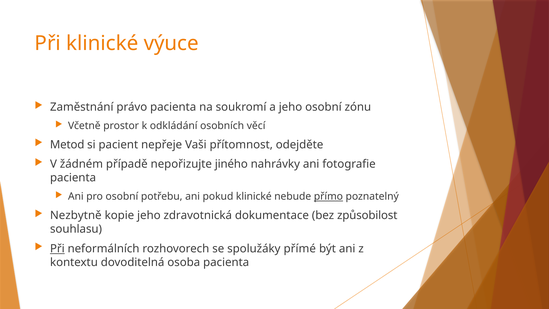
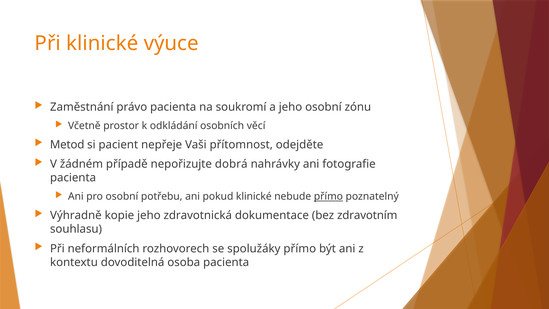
jiného: jiného -> dobrá (231, 164)
Nezbytně: Nezbytně -> Výhradně (76, 215)
způsobilost: způsobilost -> zdravotním (367, 215)
Při underline: present -> none (57, 248)
spolužáky přímé: přímé -> přímo (300, 248)
